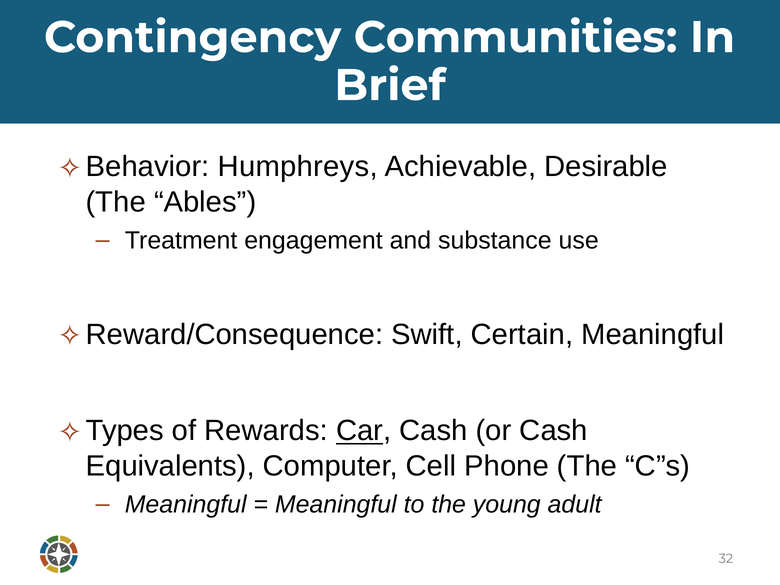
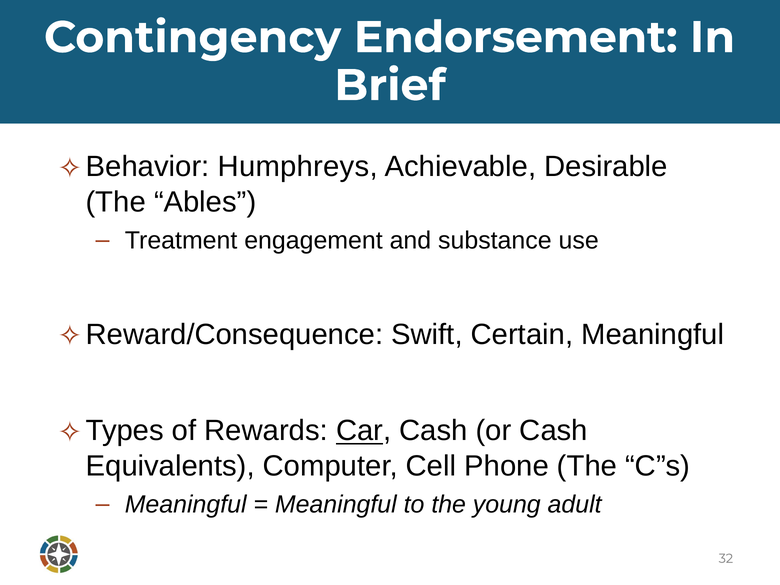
Communities: Communities -> Endorsement (516, 37)
